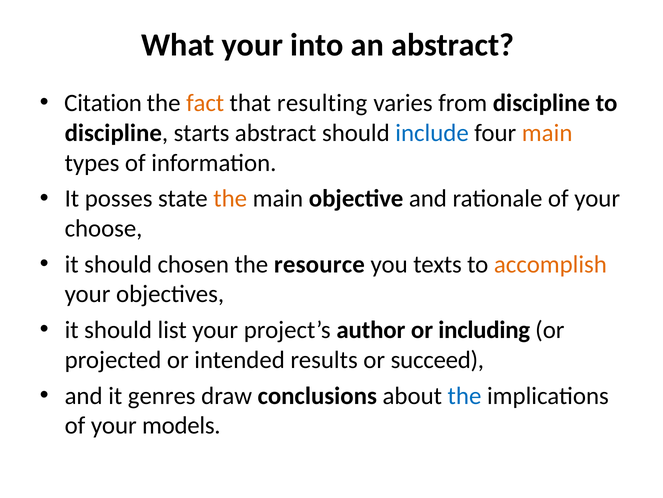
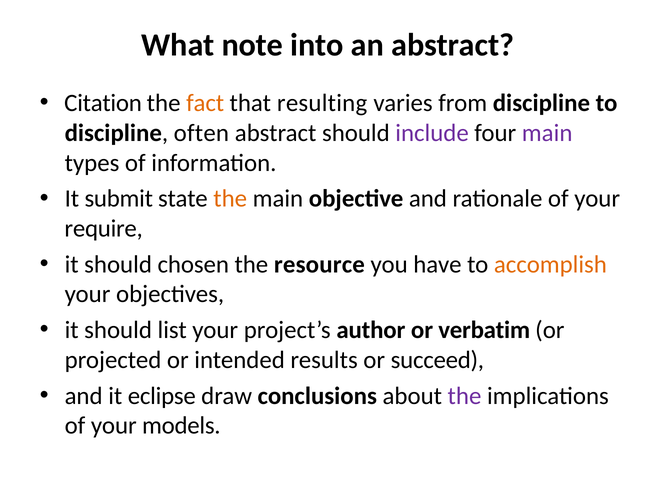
What your: your -> note (252, 45)
starts: starts -> often (201, 133)
include colour: blue -> purple (432, 133)
main colour: orange -> purple (547, 133)
posses: posses -> submit (119, 198)
choose: choose -> require (104, 228)
texts: texts -> have (437, 264)
including: including -> verbatim (484, 330)
genres: genres -> eclipse (162, 395)
the colour: blue -> purple (465, 395)
